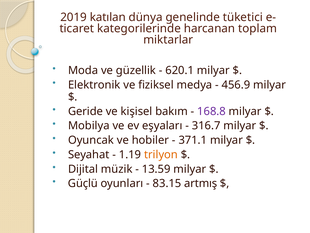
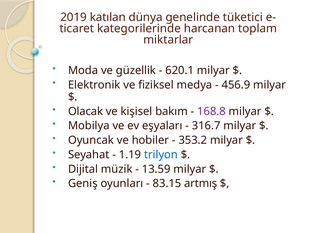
Geride: Geride -> Olacak (86, 111)
371.1: 371.1 -> 353.2 (193, 140)
trilyon colour: orange -> blue (161, 154)
Güçlü: Güçlü -> Geniş (83, 183)
